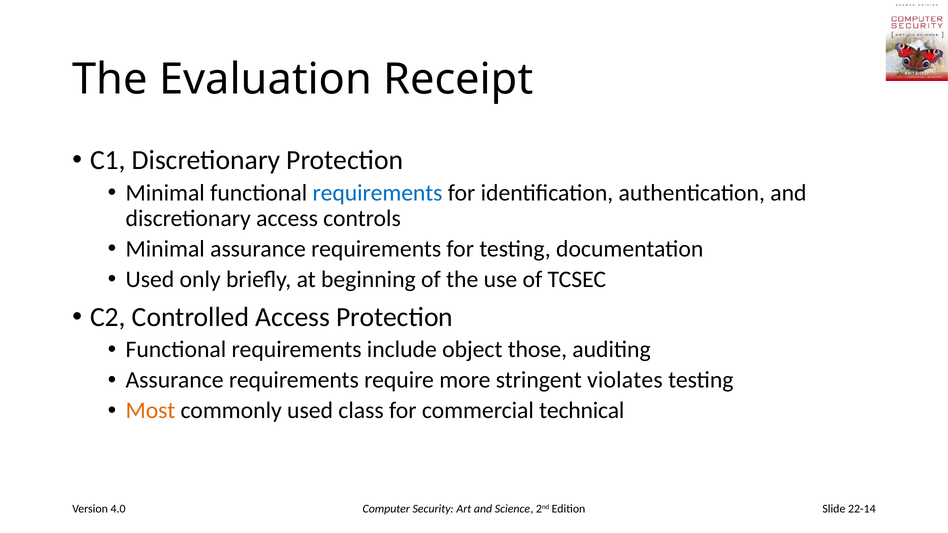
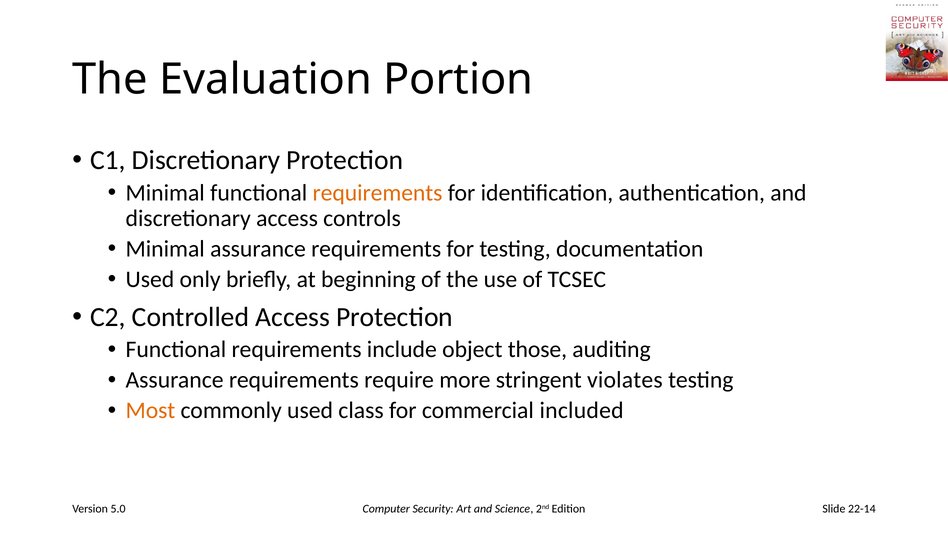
Receipt: Receipt -> Portion (458, 80)
requirements colour: blue -> orange (377, 193)
technical: technical -> included (582, 411)
4.0: 4.0 -> 5.0 (118, 509)
